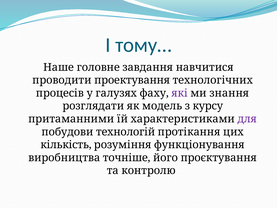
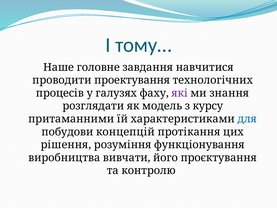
для colour: purple -> blue (247, 119)
технологій: технологій -> концепцій (125, 132)
кількість: кількість -> рішення (66, 145)
точніше: точніше -> вивчати (127, 157)
